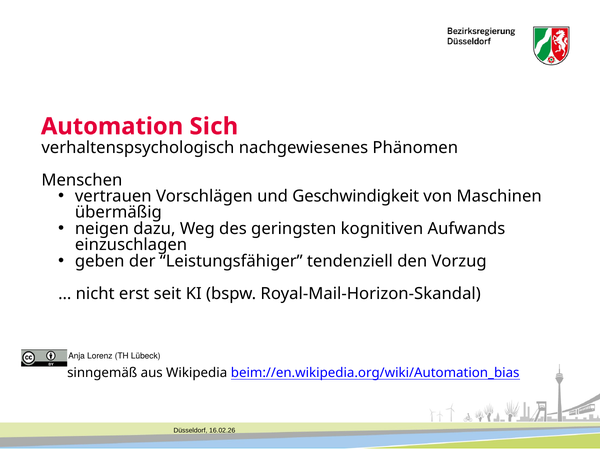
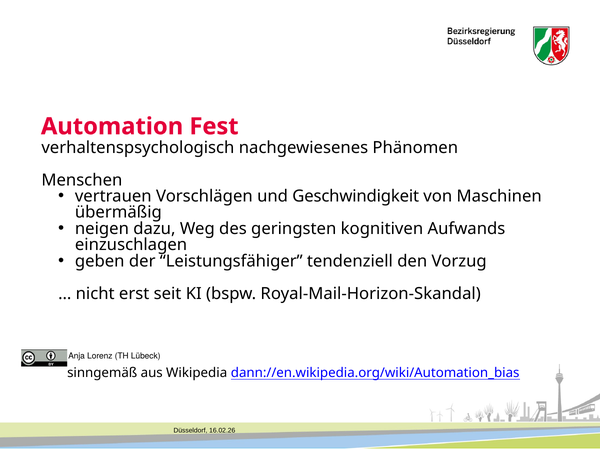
Sich: Sich -> Fest (214, 126)
beim://en.wikipedia.org/wiki/Automation_bias: beim://en.wikipedia.org/wiki/Automation_bias -> dann://en.wikipedia.org/wiki/Automation_bias (375, 373)
